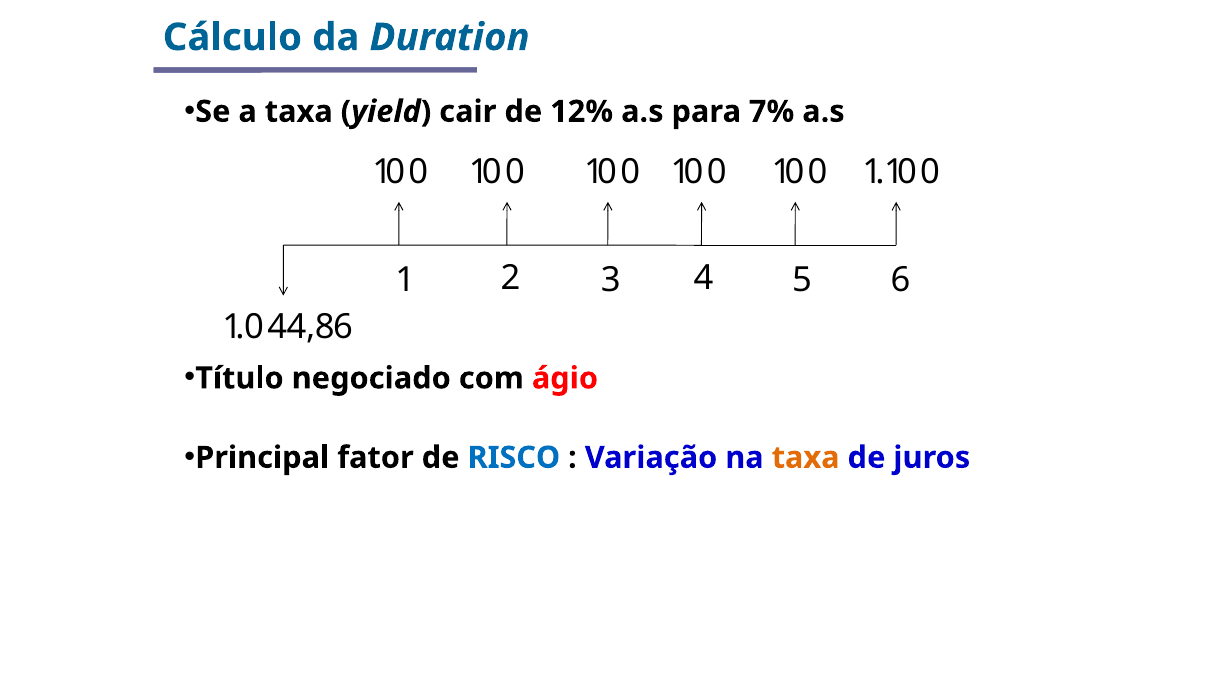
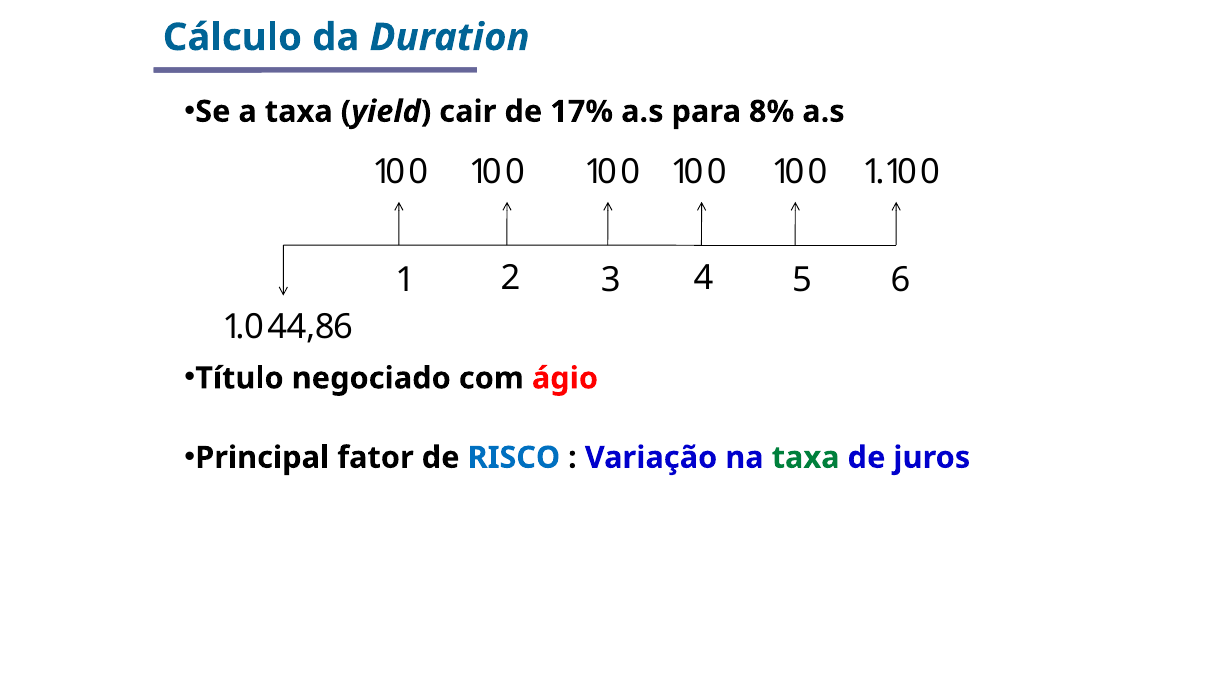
12%: 12% -> 17% (582, 112)
7%: 7% -> 8% (772, 112)
taxa colour: orange -> green (806, 458)
